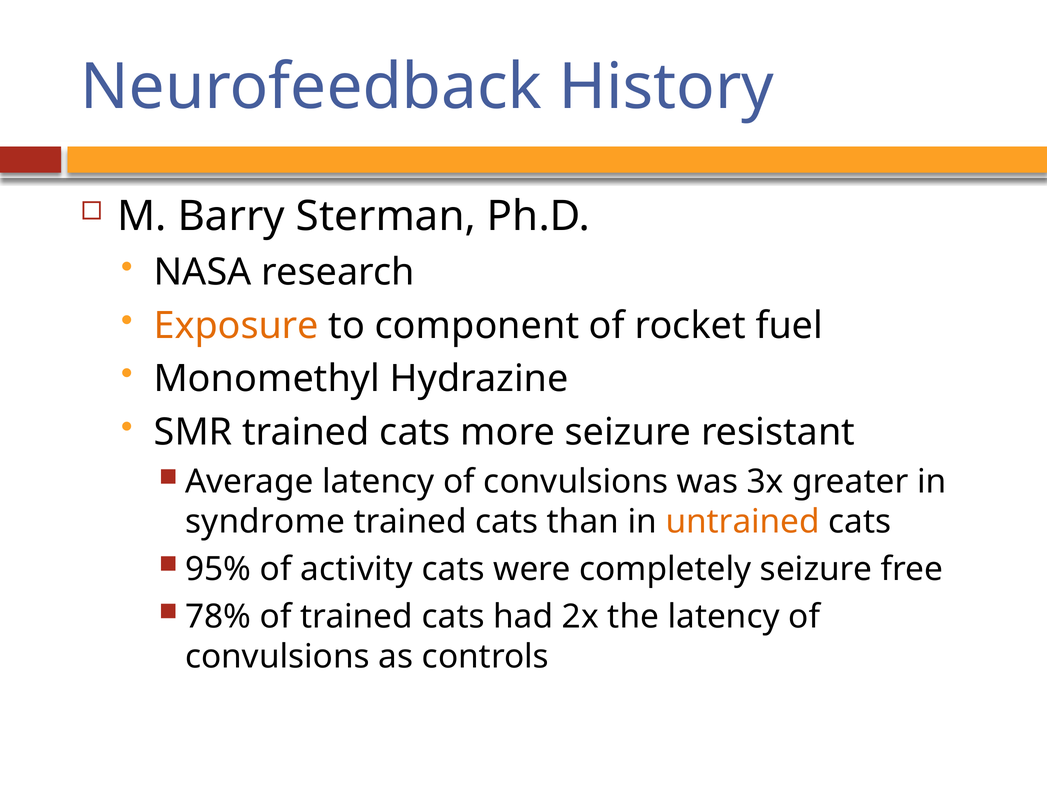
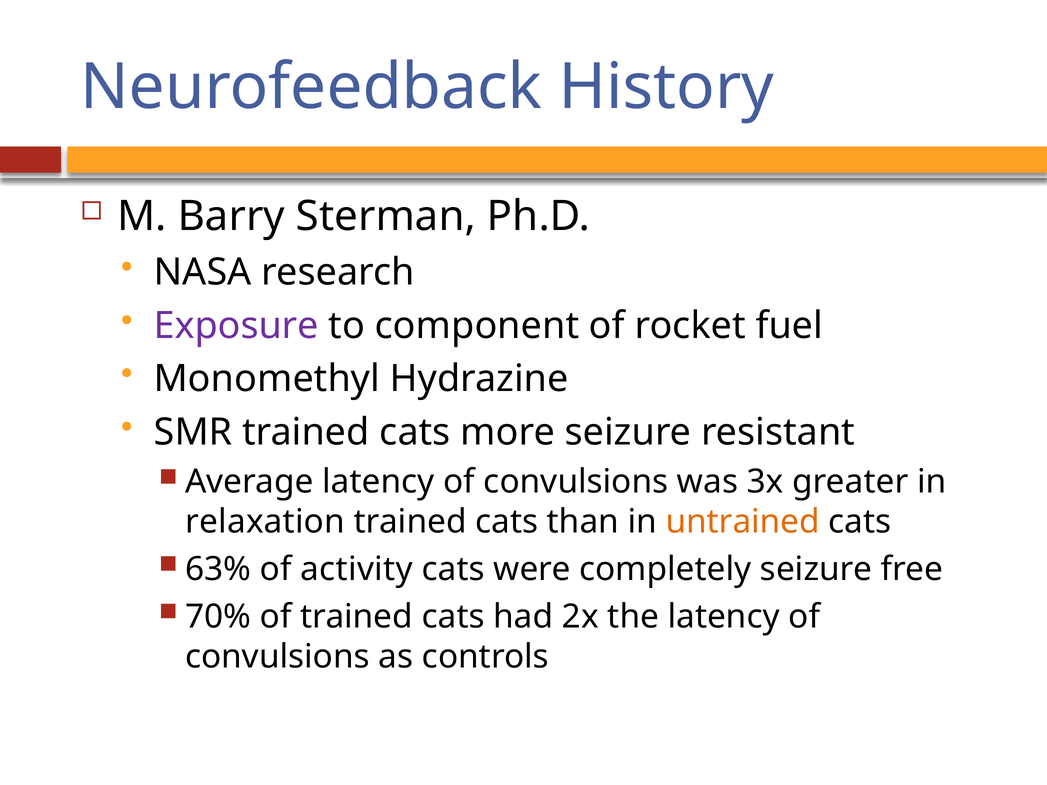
Exposure colour: orange -> purple (236, 326)
syndrome: syndrome -> relaxation (265, 522)
95%: 95% -> 63% (218, 569)
78%: 78% -> 70% (218, 617)
